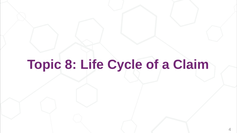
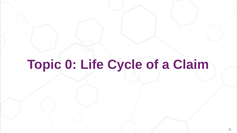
8: 8 -> 0 (71, 65)
